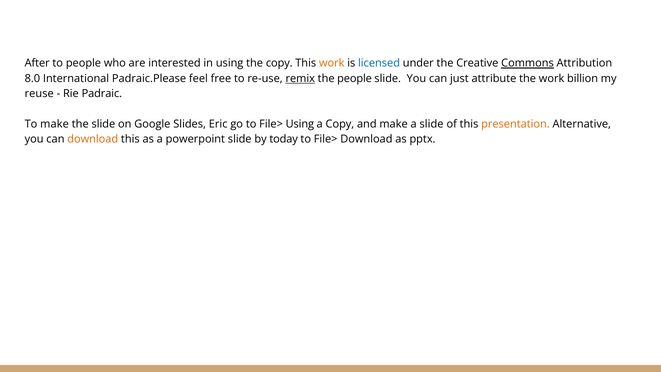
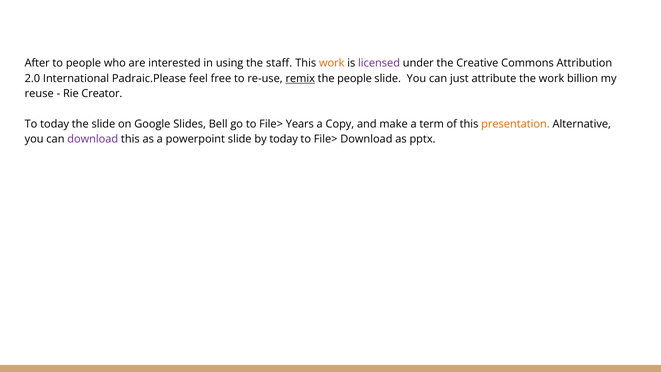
the copy: copy -> staff (279, 63)
licensed colour: blue -> purple (379, 63)
Commons underline: present -> none (528, 63)
8.0: 8.0 -> 2.0 (32, 78)
Padraic: Padraic -> Creator (102, 94)
To make: make -> today (55, 124)
Eric: Eric -> Bell (218, 124)
File> Using: Using -> Years (300, 124)
a slide: slide -> term (432, 124)
download colour: orange -> purple (93, 139)
